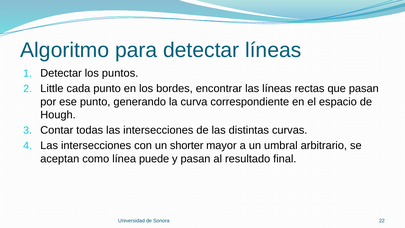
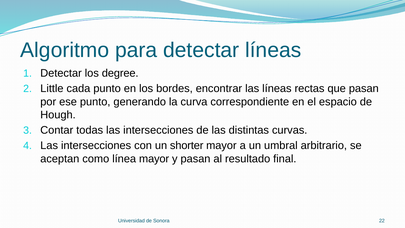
puntos: puntos -> degree (120, 73)
línea puede: puede -> mayor (154, 159)
